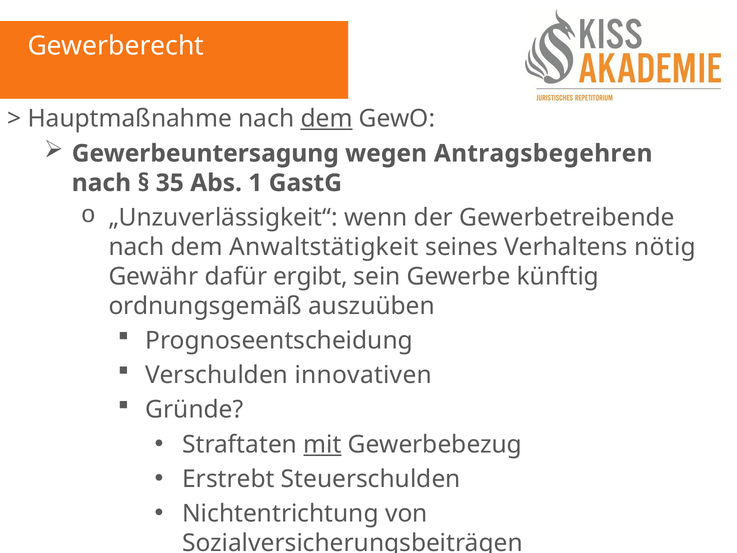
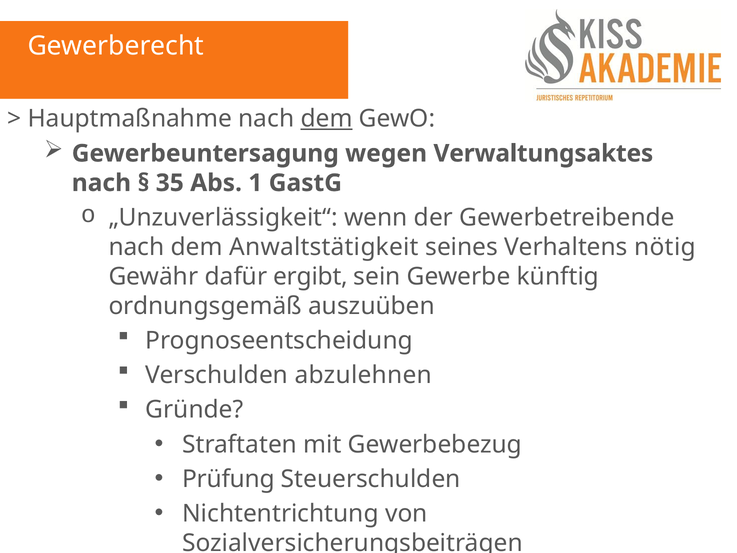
Antragsbegehren: Antragsbegehren -> Verwaltungsaktes (543, 153)
innovativen: innovativen -> abzulehnen (363, 375)
mit underline: present -> none (322, 444)
Erstrebt: Erstrebt -> Prüfung (229, 479)
